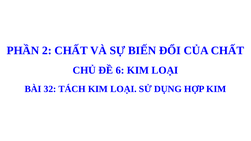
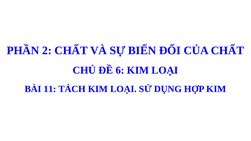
32: 32 -> 11 (50, 89)
